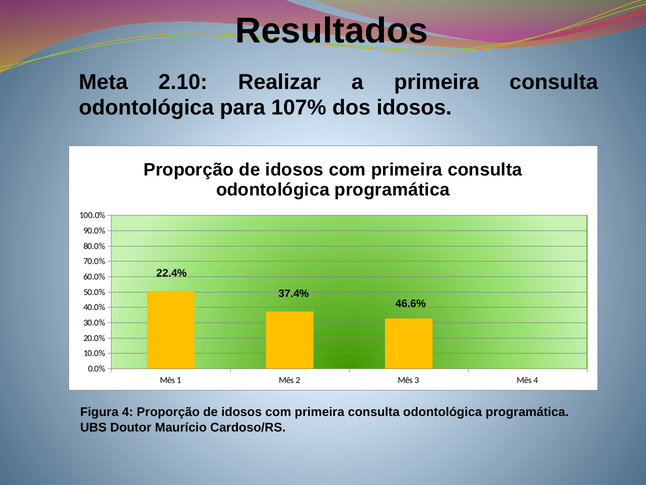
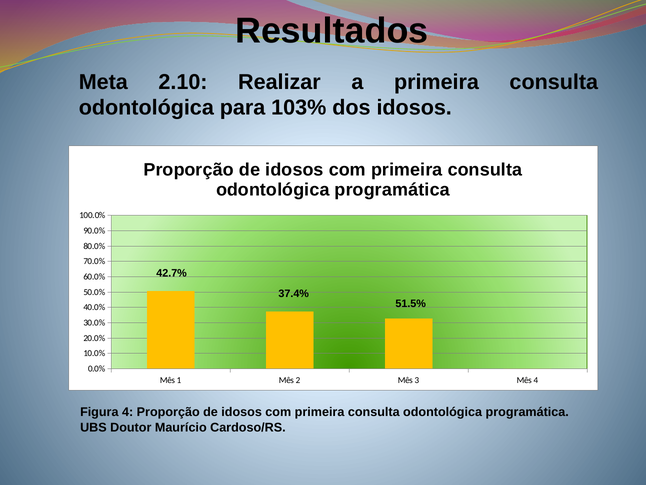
107%: 107% -> 103% (299, 108)
22.4%: 22.4% -> 42.7% (172, 273)
46.6%: 46.6% -> 51.5% (411, 303)
